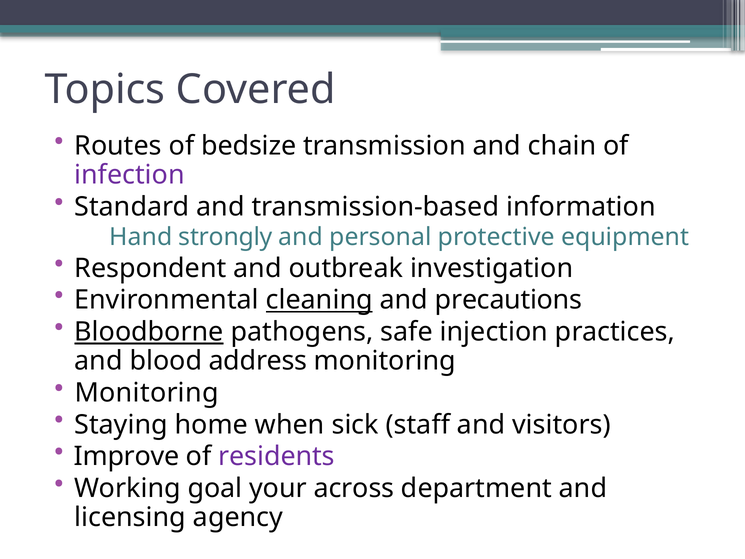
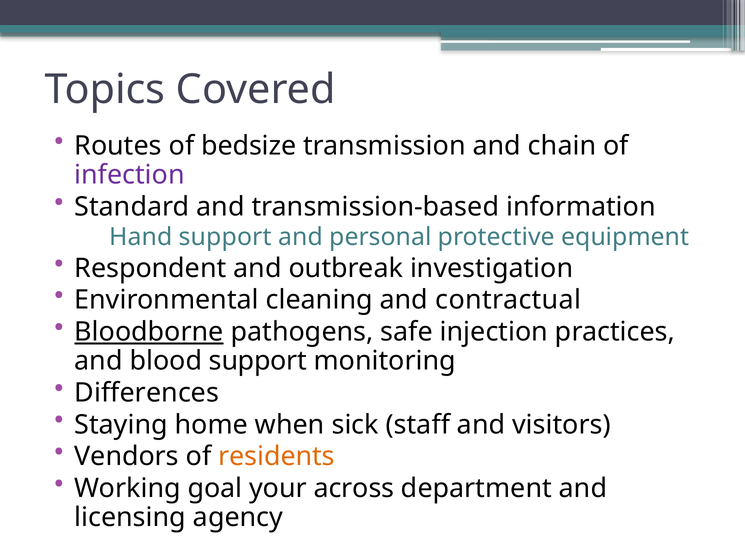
Hand strongly: strongly -> support (225, 237)
cleaning underline: present -> none (319, 300)
precautions: precautions -> contractual (508, 300)
blood address: address -> support (258, 361)
Monitoring: Monitoring -> Differences (147, 393)
Improve: Improve -> Vendors (127, 456)
residents colour: purple -> orange (277, 456)
